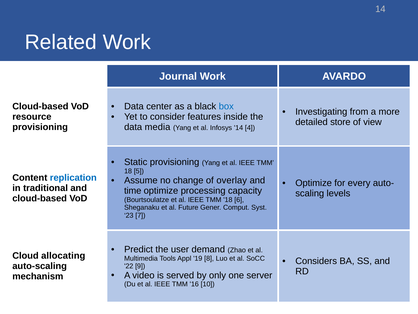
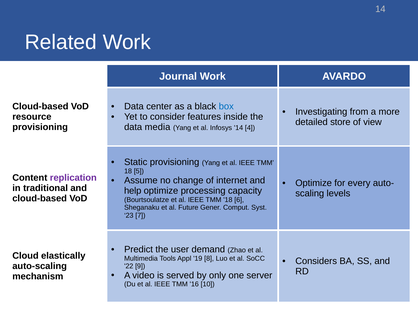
replication colour: blue -> purple (73, 178)
overlay: overlay -> internet (232, 180)
time: time -> help (133, 190)
allocating: allocating -> elastically (63, 255)
